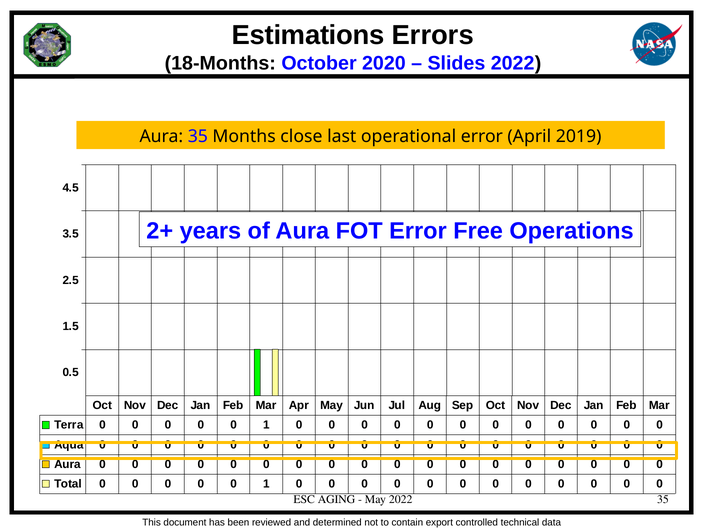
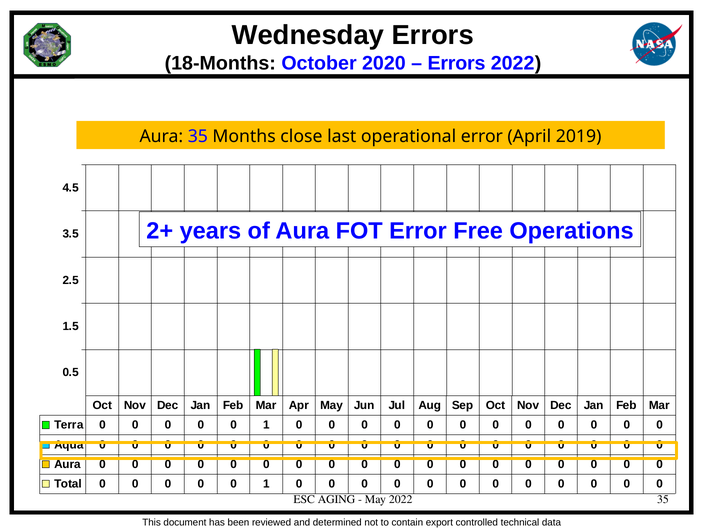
Estimations: Estimations -> Wednesday (308, 35)
Slides: Slides -> Errors (456, 63)
